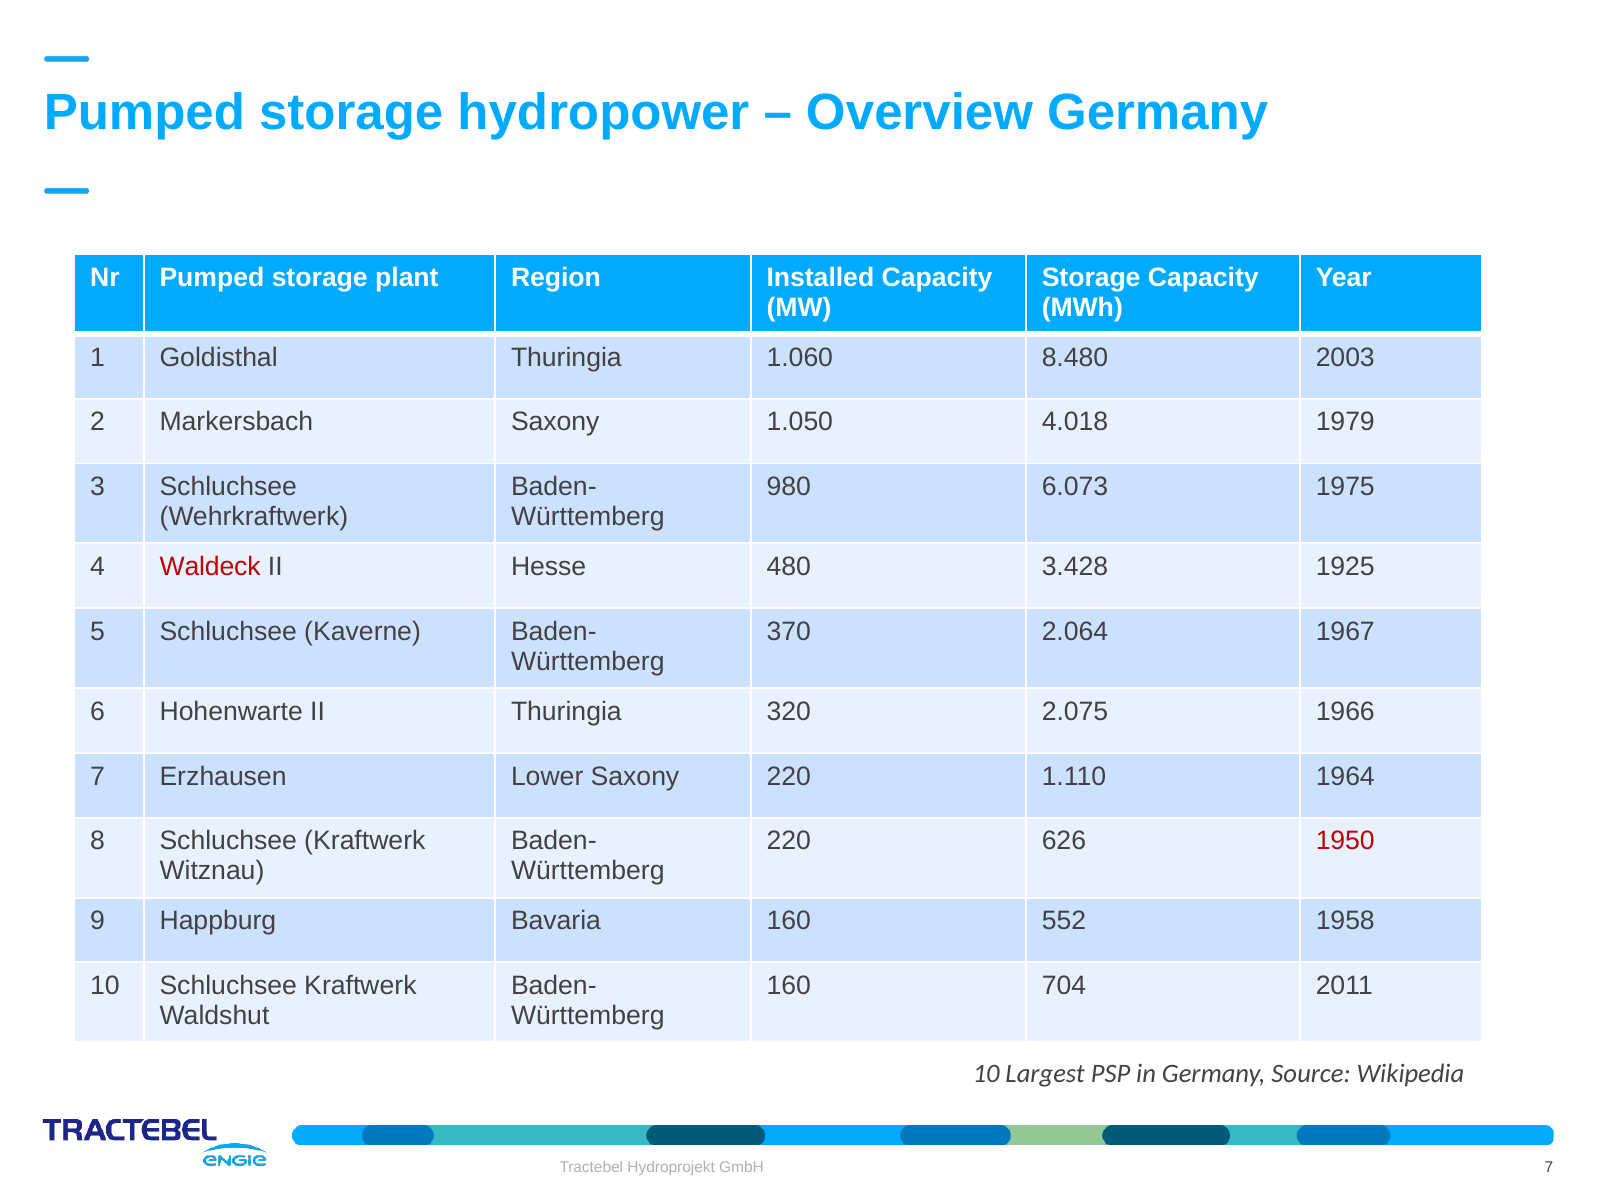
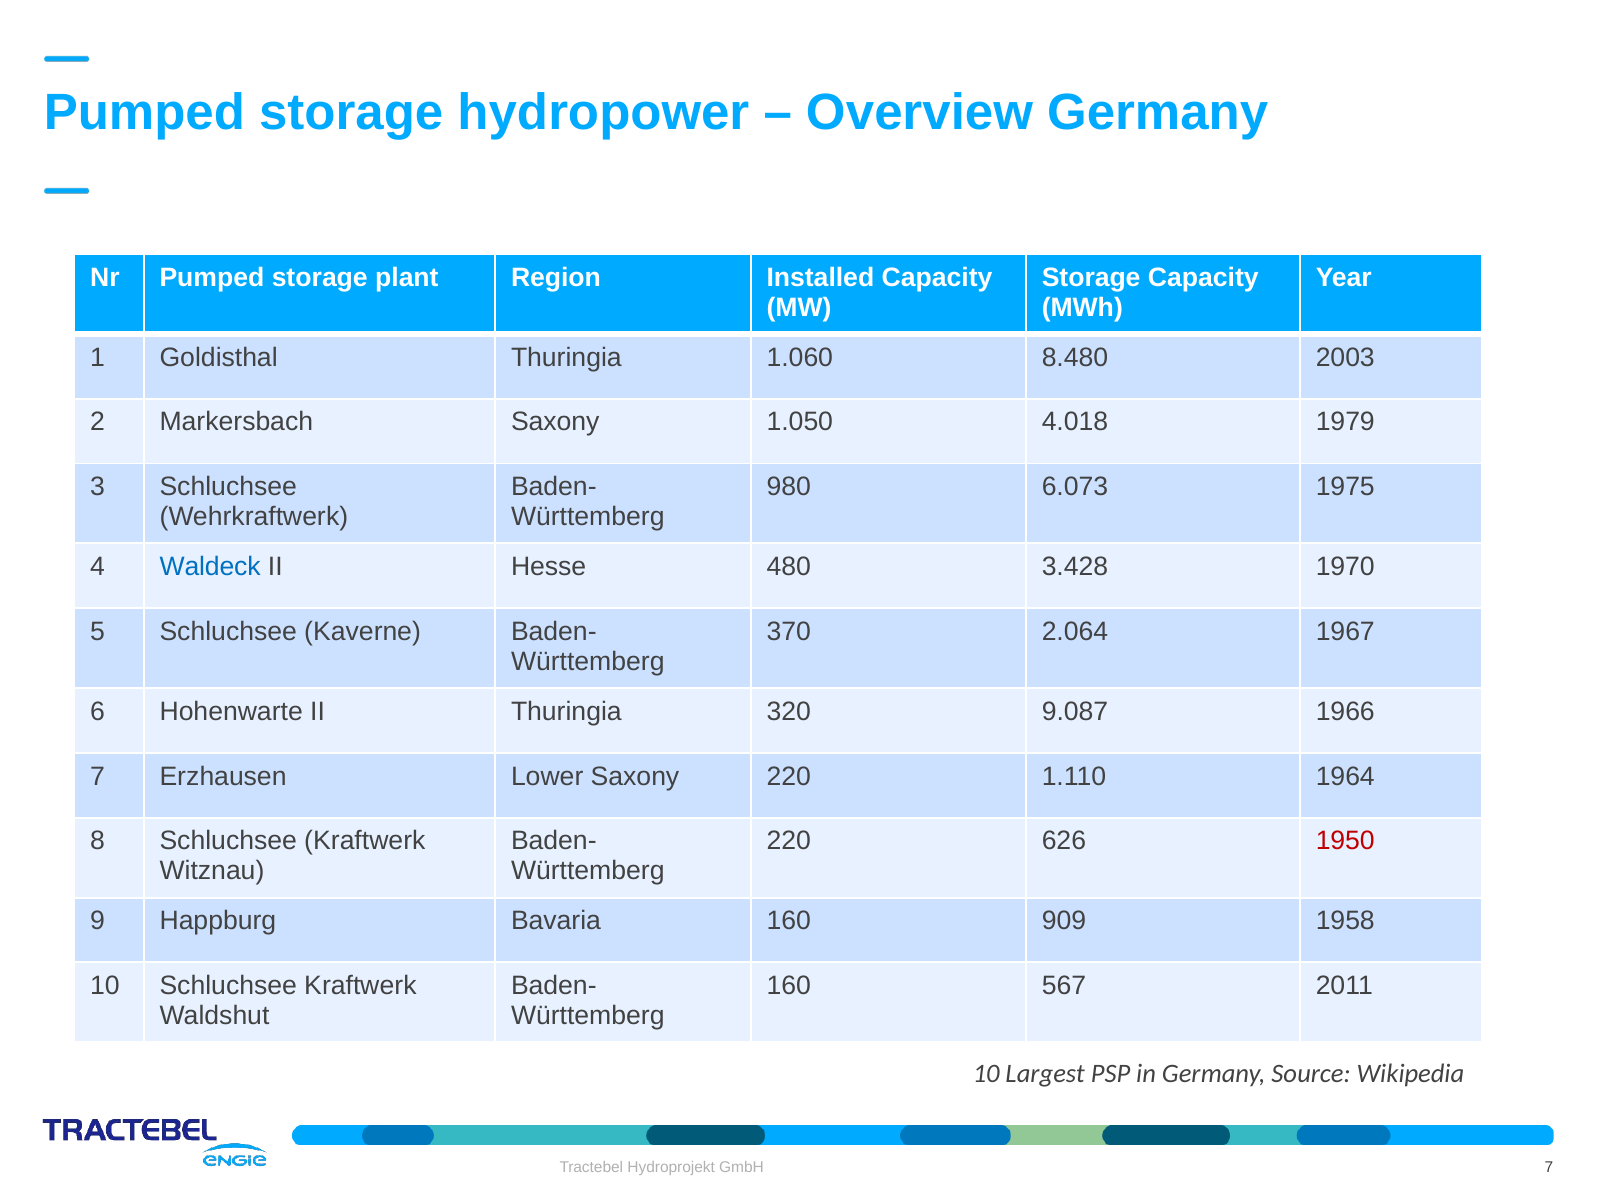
Waldeck colour: red -> blue (210, 567)
1925: 1925 -> 1970 (1345, 567)
2.075: 2.075 -> 9.087 (1075, 711)
552: 552 -> 909 (1064, 921)
704: 704 -> 567 (1064, 986)
